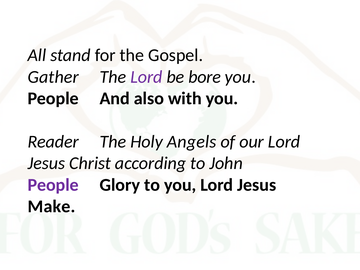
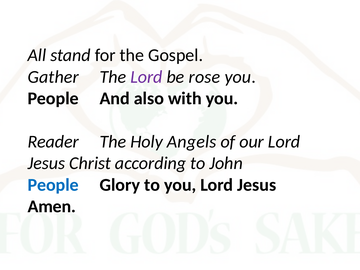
bore: bore -> rose (204, 77)
People colour: purple -> blue (53, 185)
Make: Make -> Amen (52, 206)
